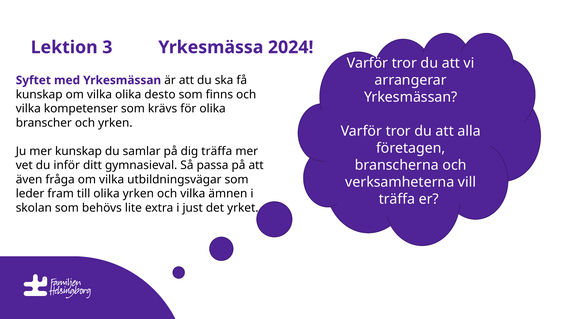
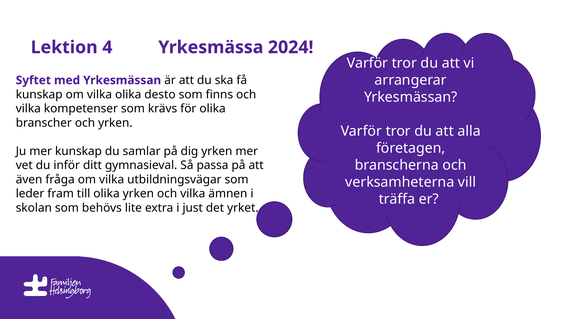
3: 3 -> 4 (107, 47)
dig träffa: träffa -> yrken (217, 151)
